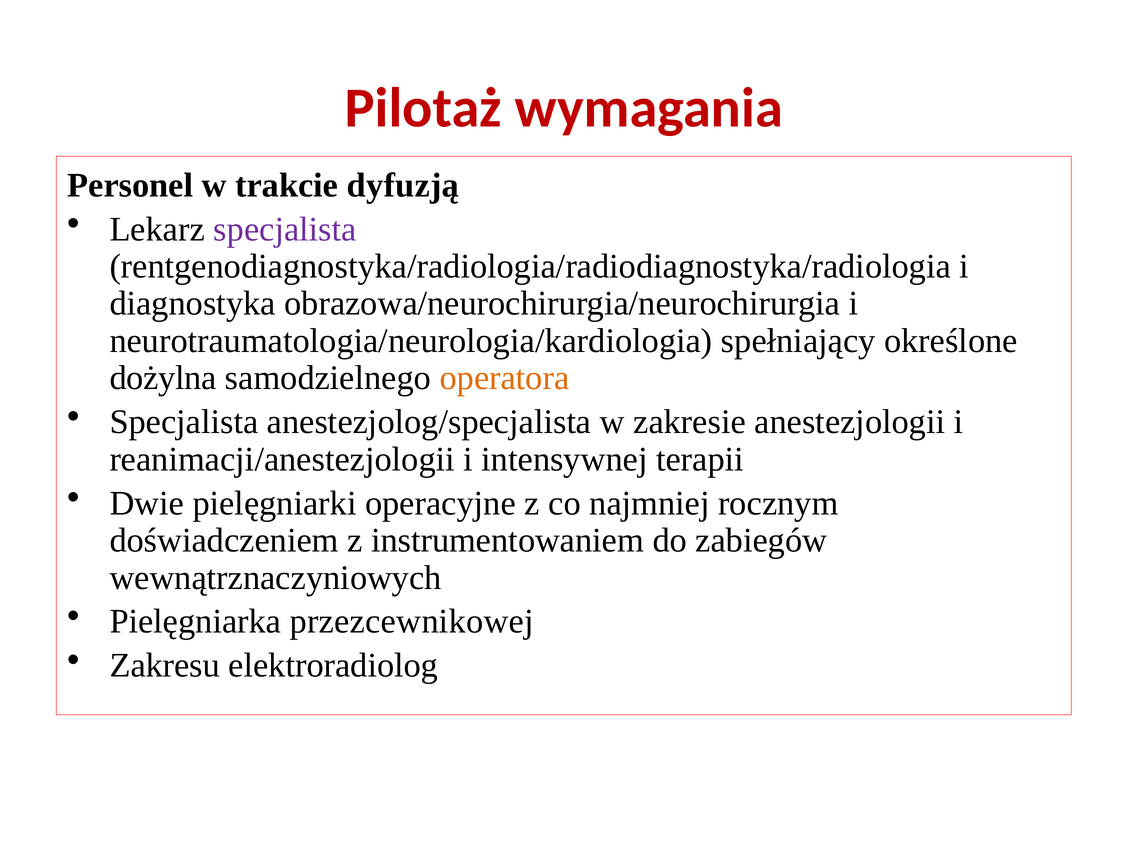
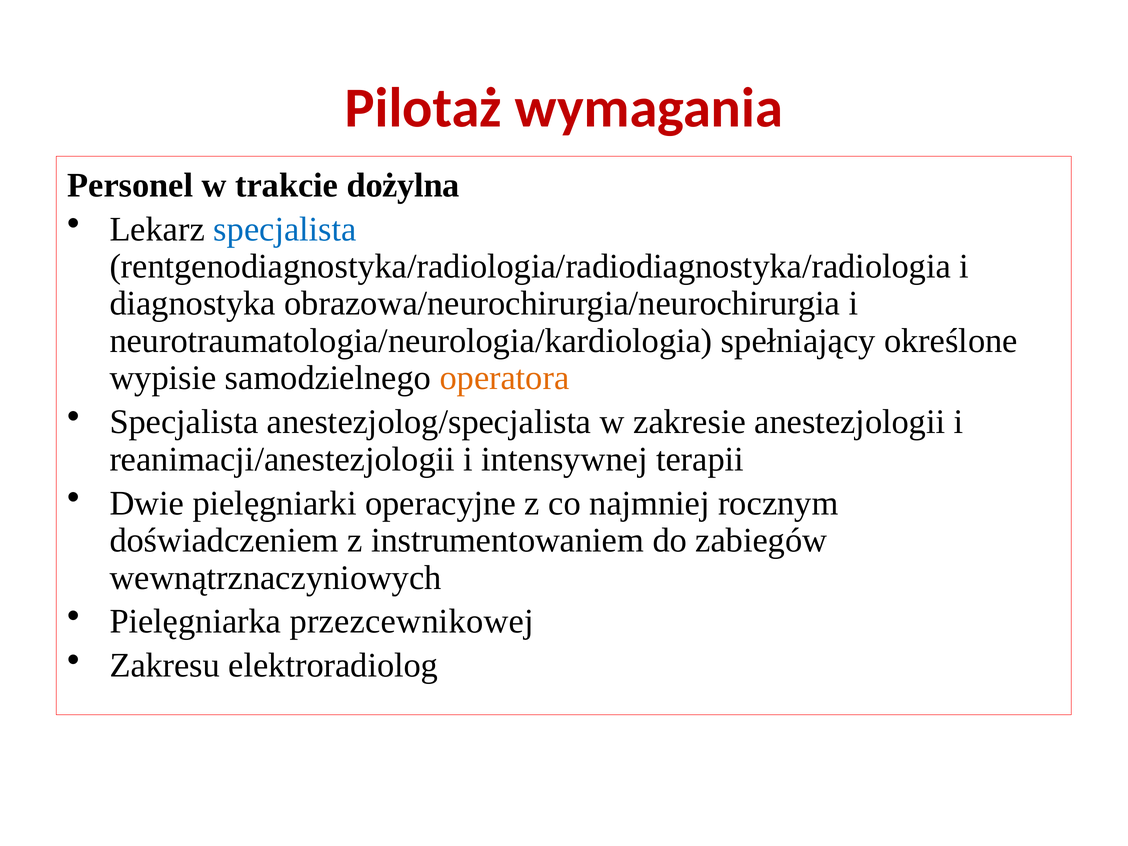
dyfuzją: dyfuzją -> dożylna (403, 185)
specjalista colour: purple -> blue (285, 229)
dożylna: dożylna -> wypisie (163, 378)
